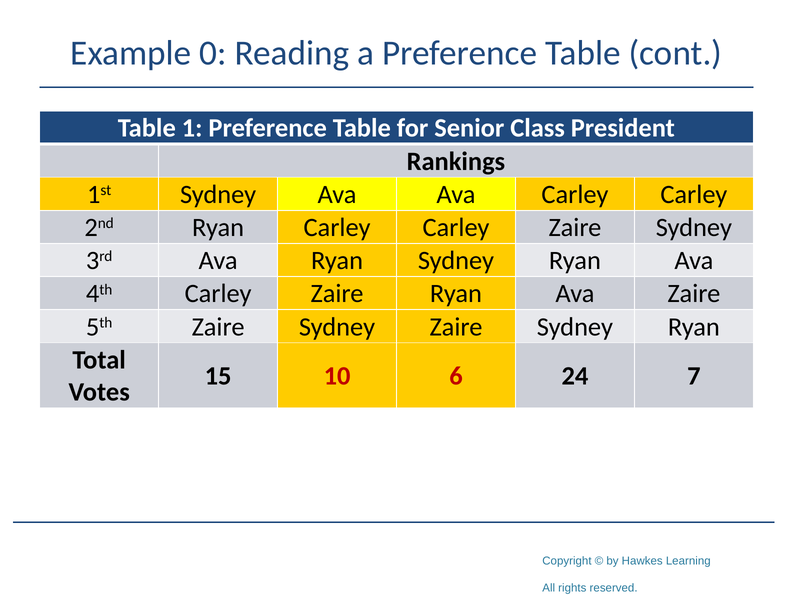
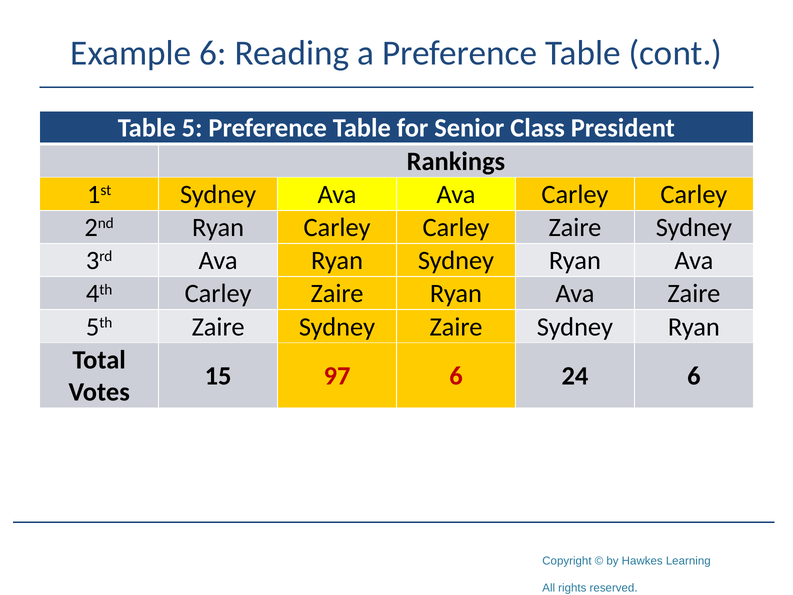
Example 0: 0 -> 6 (213, 53)
1: 1 -> 5 (192, 128)
10: 10 -> 97 (337, 376)
24 7: 7 -> 6 (694, 376)
